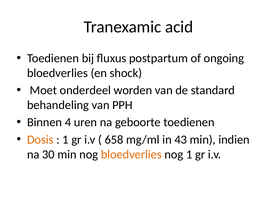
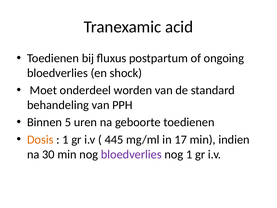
4: 4 -> 5 (68, 122)
658: 658 -> 445 (114, 139)
43: 43 -> 17 (181, 139)
bloedverlies colour: orange -> purple (131, 154)
